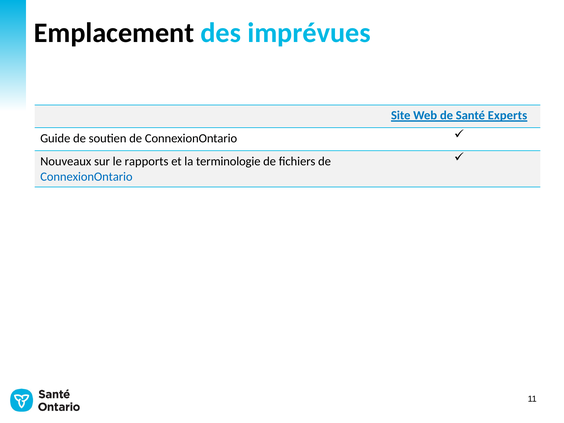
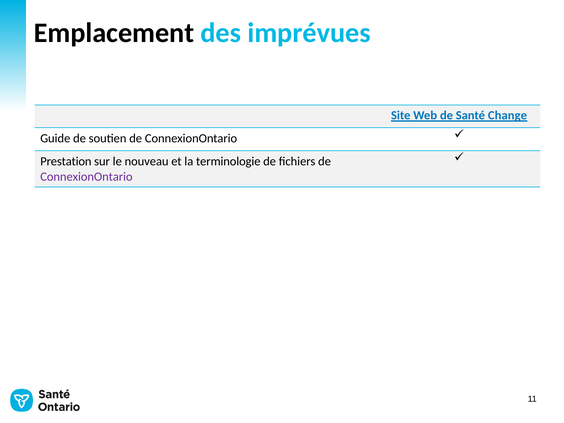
Experts: Experts -> Change (507, 116)
Nouveaux: Nouveaux -> Prestation (66, 161)
rapports: rapports -> nouveau (147, 161)
ConnexionOntario colour: blue -> purple (86, 177)
